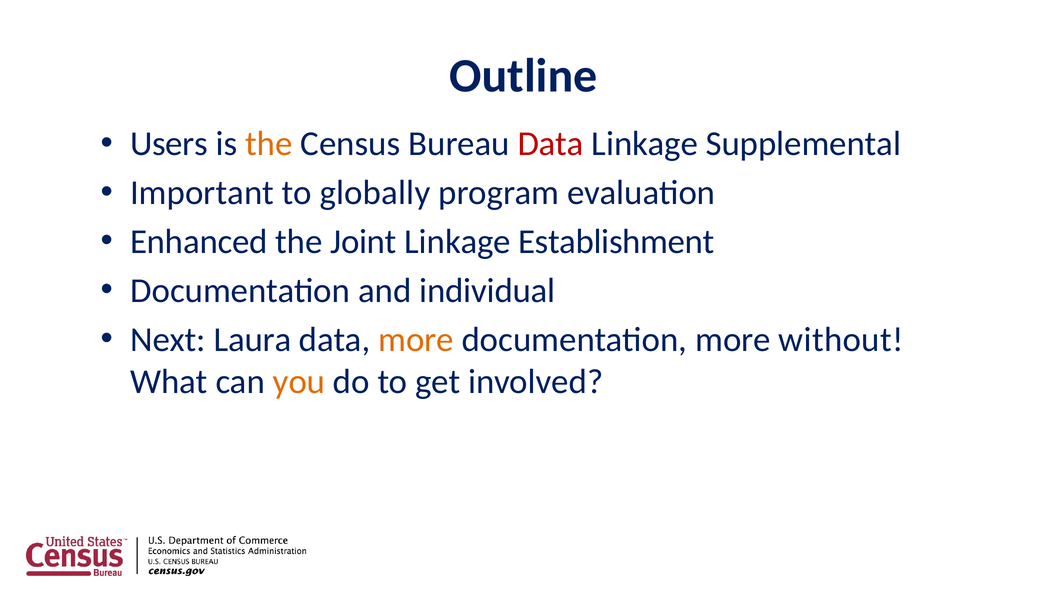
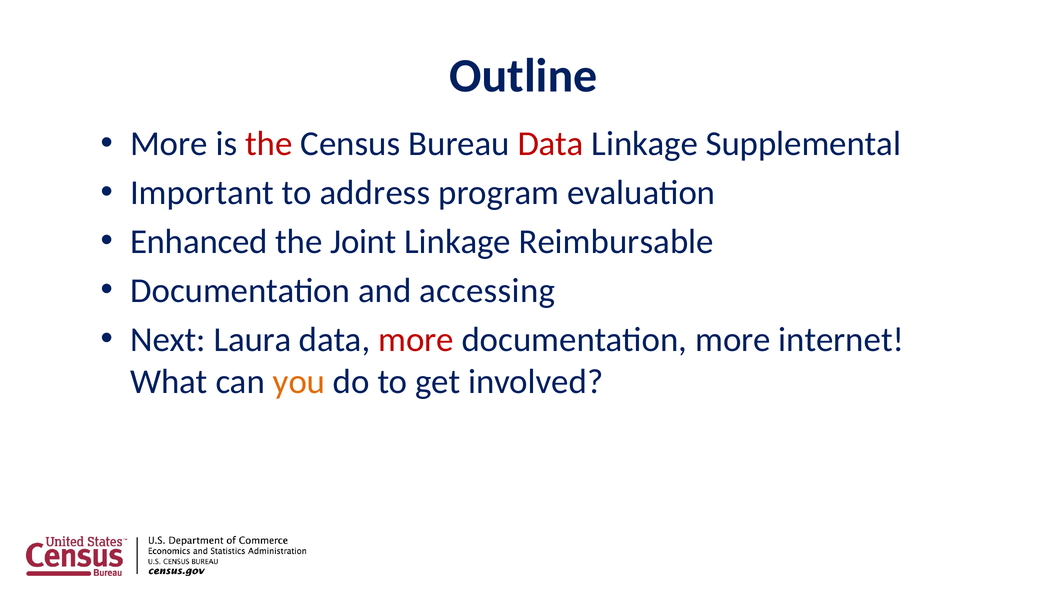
Users: Users -> More (169, 144)
the colour: orange -> red (269, 144)
globally: globally -> address (375, 193)
Establishment: Establishment -> Reimbursable (616, 242)
individual: individual -> accessing (487, 291)
more colour: orange -> red (416, 340)
without: without -> internet (841, 340)
